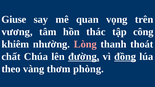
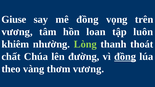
mê quan: quan -> đồng (87, 20)
thác: thác -> loan (96, 32)
công: công -> luôn (143, 32)
Lòng colour: pink -> light green (85, 44)
đường underline: present -> none (84, 57)
thơm phòng: phòng -> vương (88, 69)
